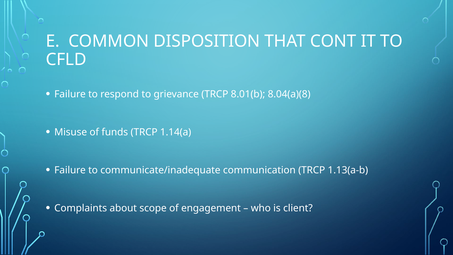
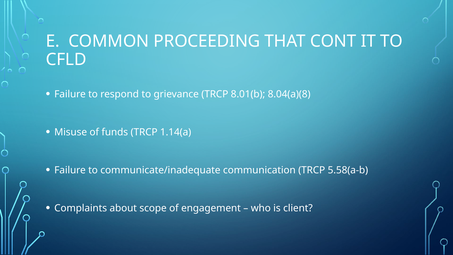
DISPOSITION: DISPOSITION -> PROCEEDING (207, 41)
1.13(a-b: 1.13(a-b -> 5.58(a-b (348, 170)
